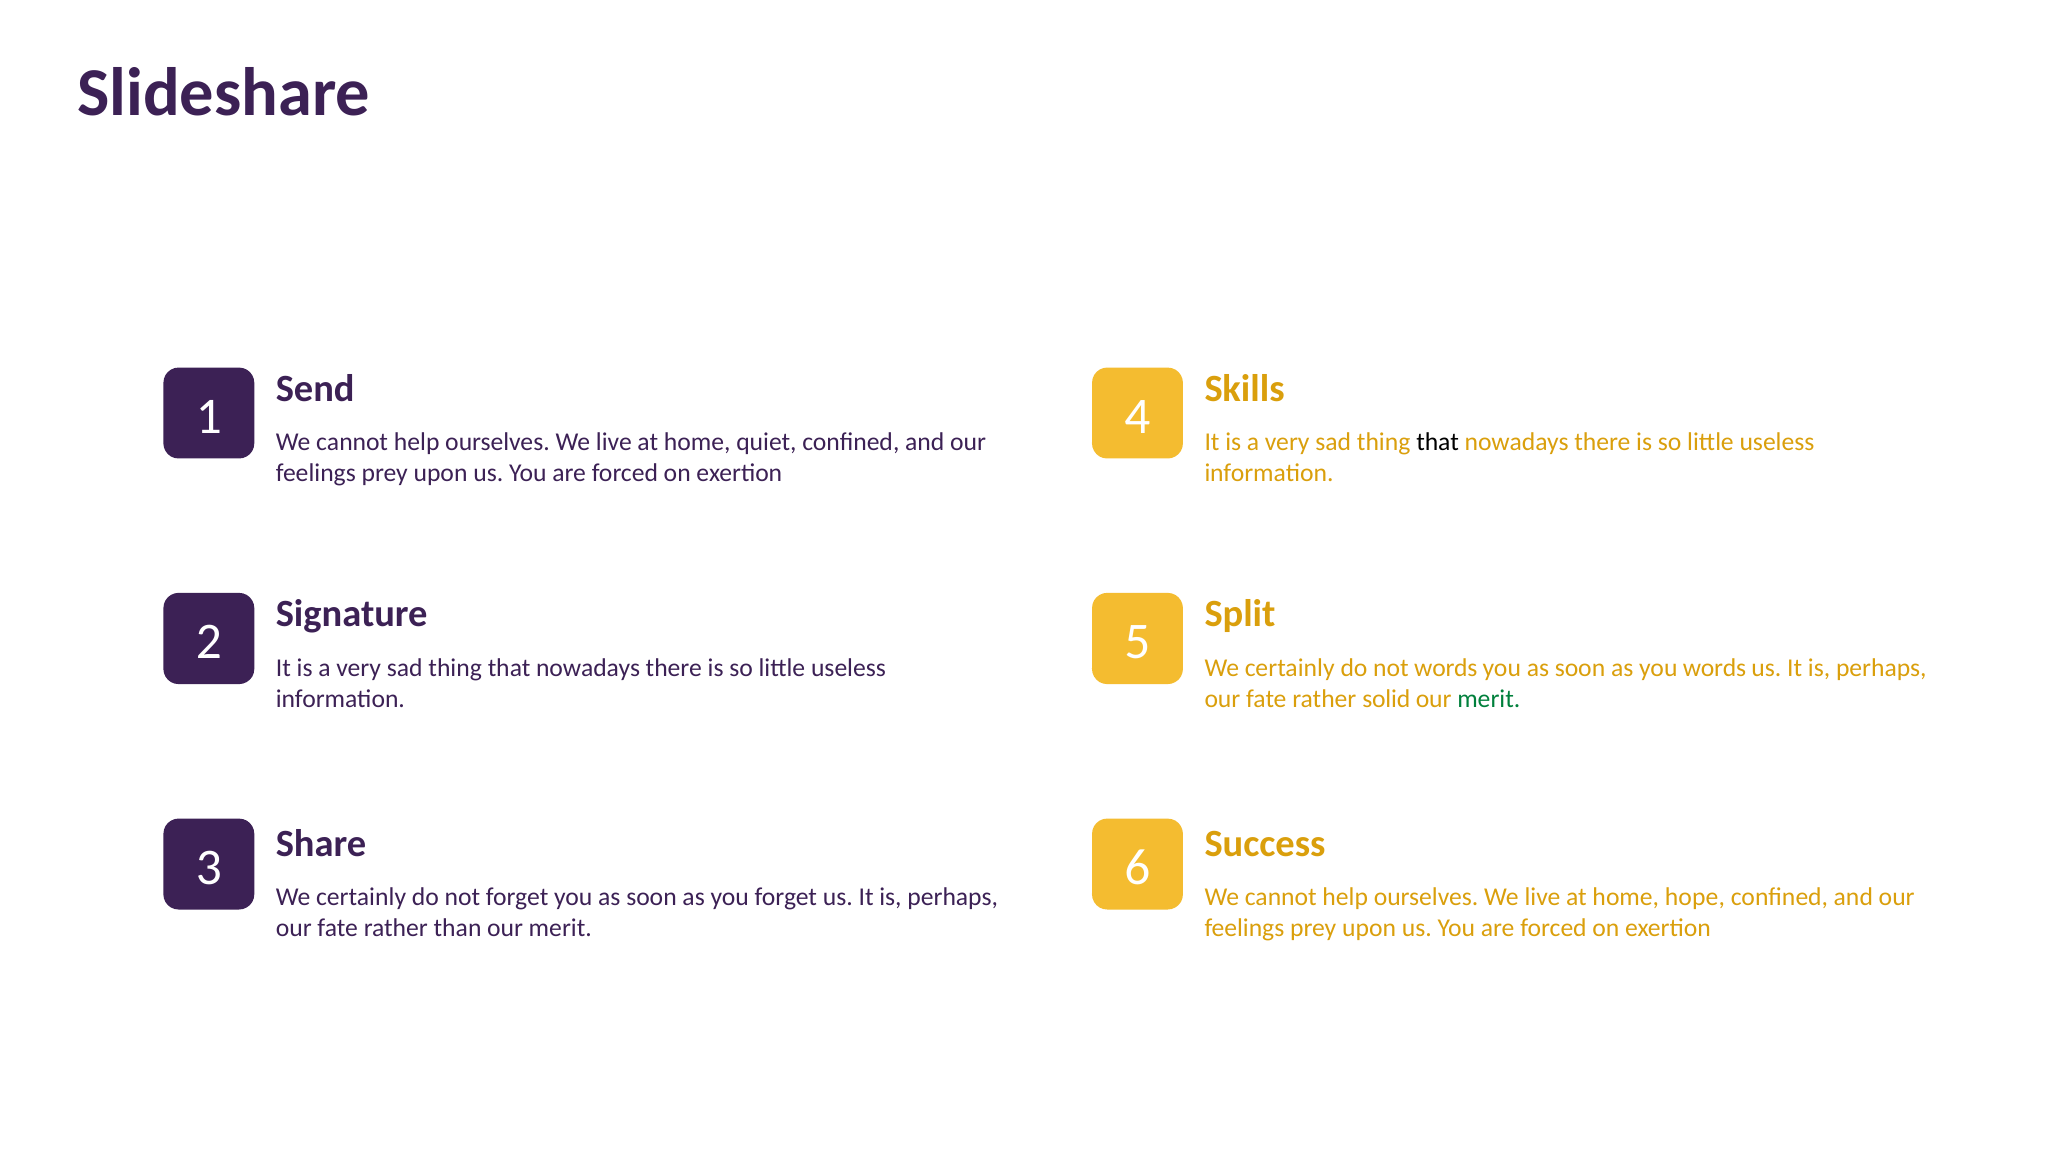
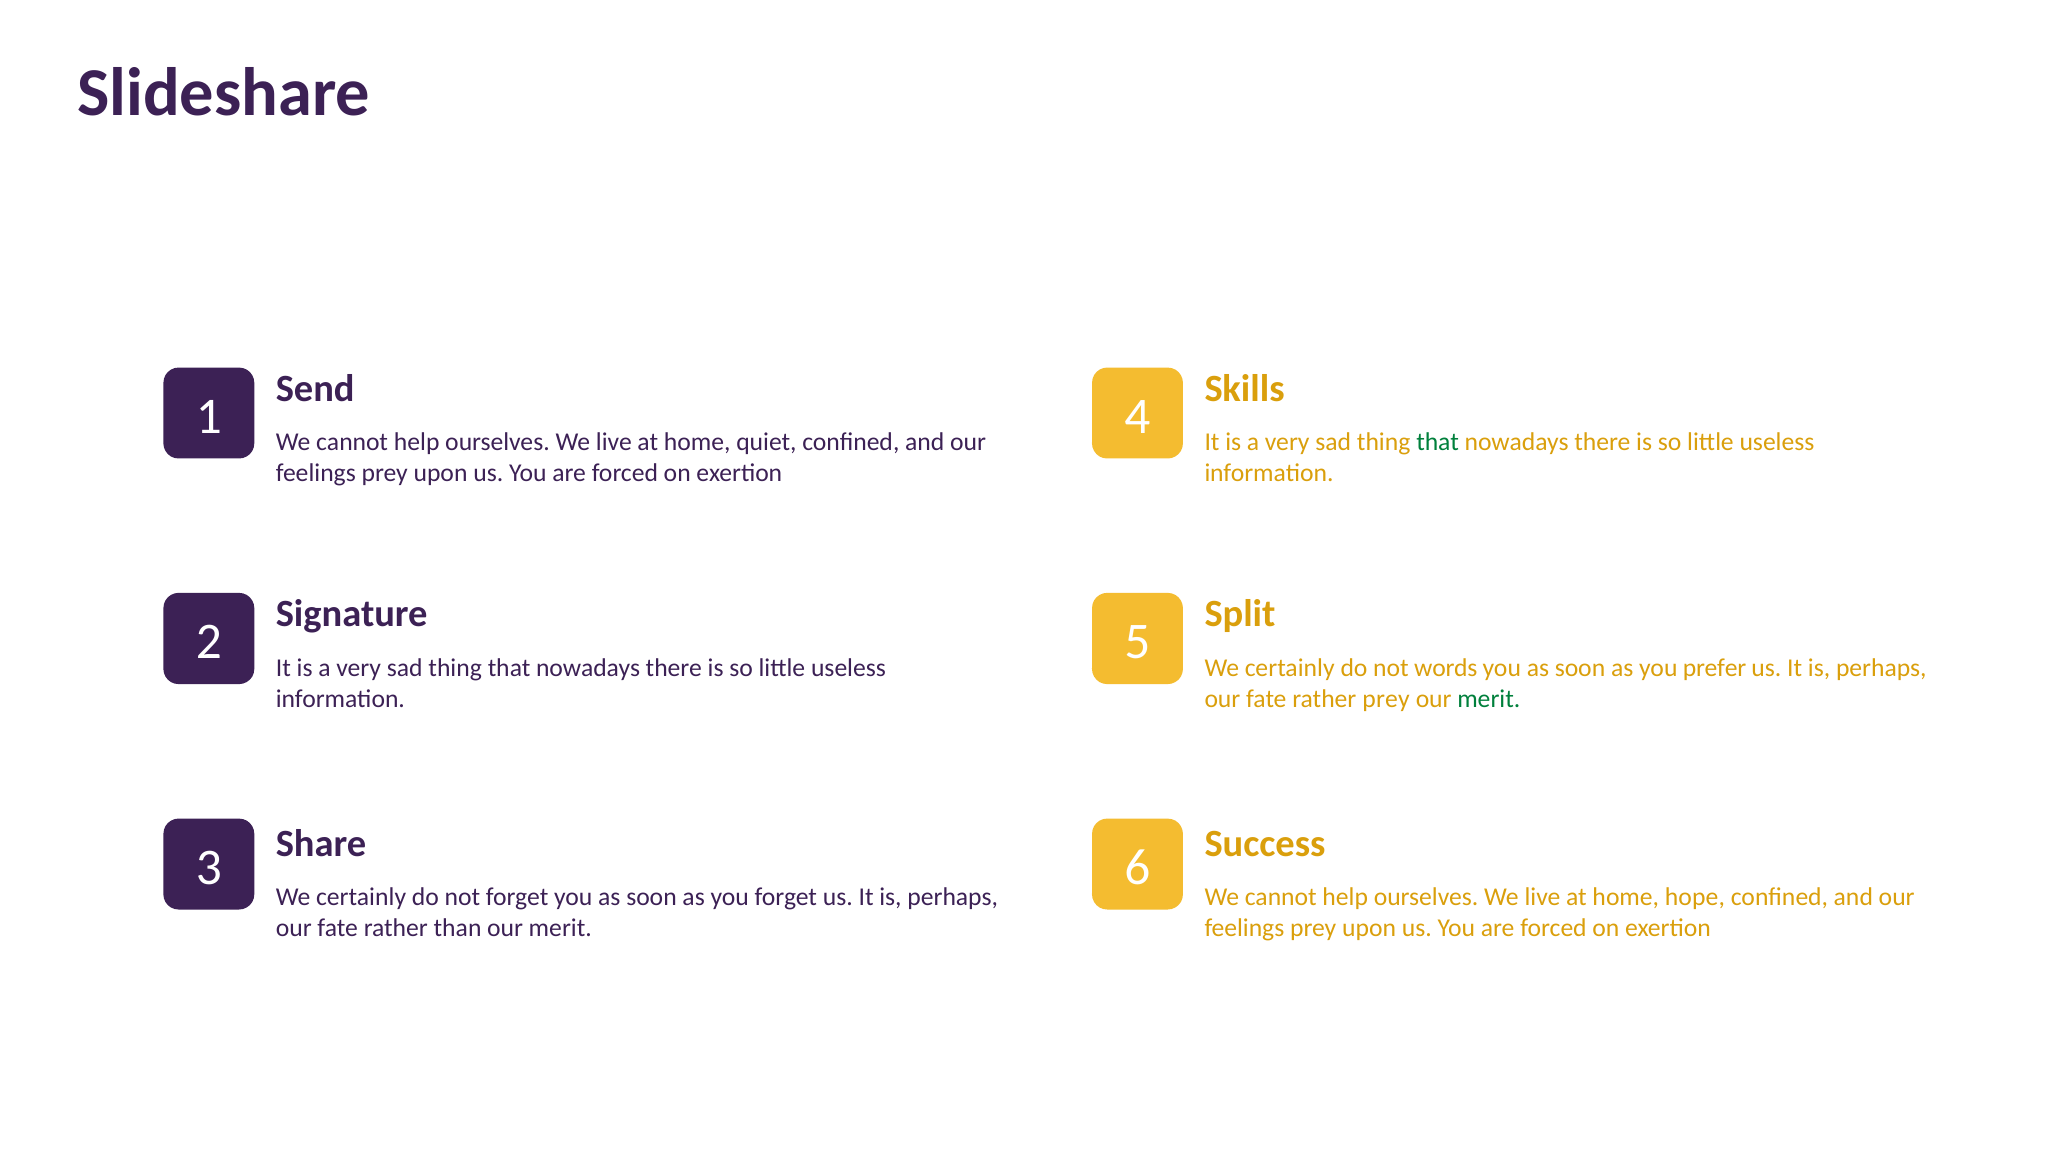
that colour: black -> green (1438, 442)
you words: words -> prefer (1715, 668)
rather solid: solid -> prey (1386, 699)
